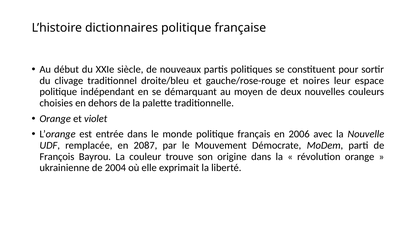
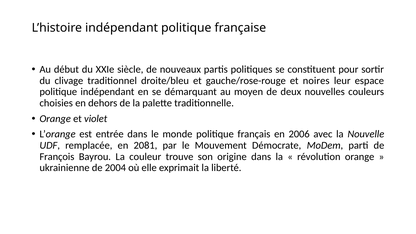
L’histoire dictionnaires: dictionnaires -> indépendant (122, 28)
2087: 2087 -> 2081 (145, 145)
